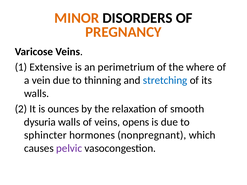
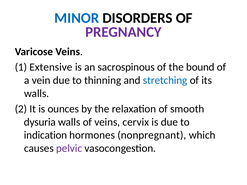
MINOR colour: orange -> blue (77, 18)
PREGNANCY colour: orange -> purple (123, 32)
perimetrium: perimetrium -> sacrospinous (126, 67)
where: where -> bound (200, 67)
opens: opens -> cervix (136, 122)
sphincter: sphincter -> indication (46, 135)
